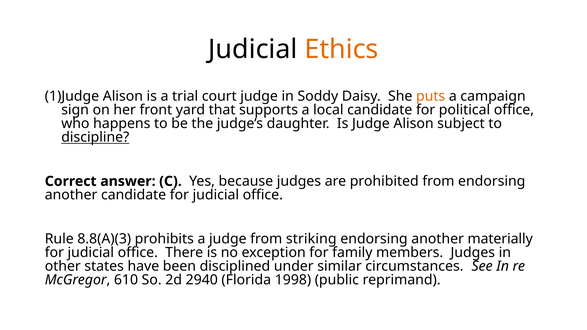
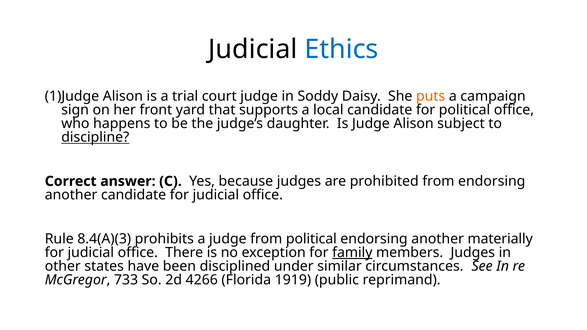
Ethics colour: orange -> blue (342, 49)
8.8(A)(3: 8.8(A)(3 -> 8.4(A)(3 (104, 239)
from striking: striking -> political (311, 239)
family underline: none -> present (352, 253)
610: 610 -> 733 (126, 280)
2940: 2940 -> 4266 (202, 280)
1998: 1998 -> 1919 (293, 280)
